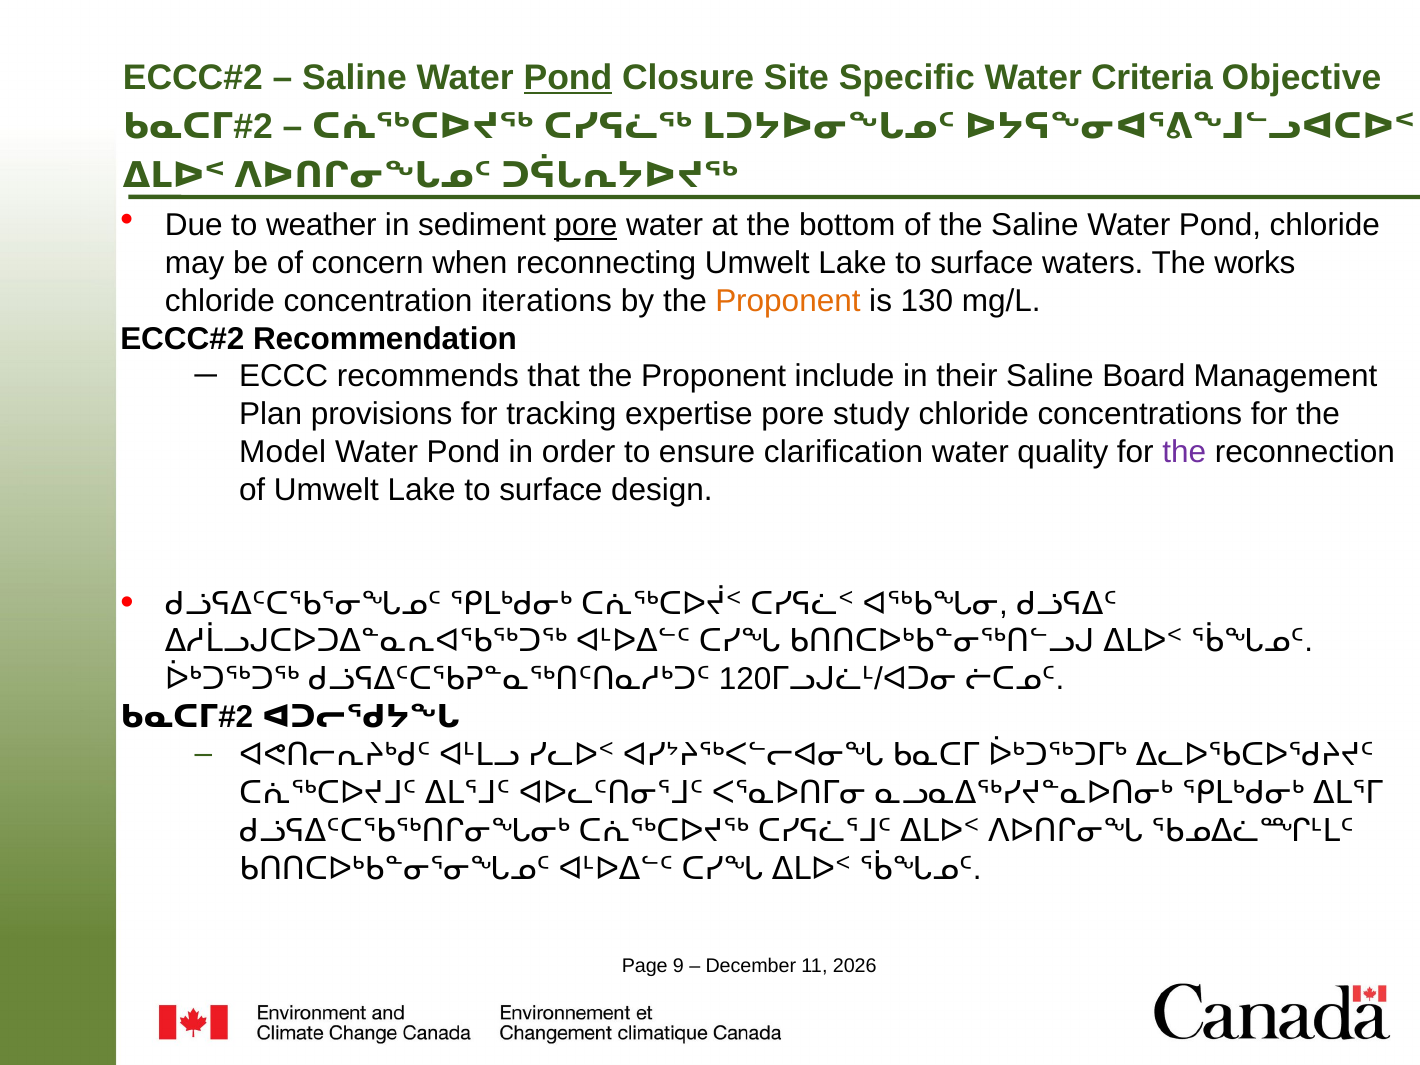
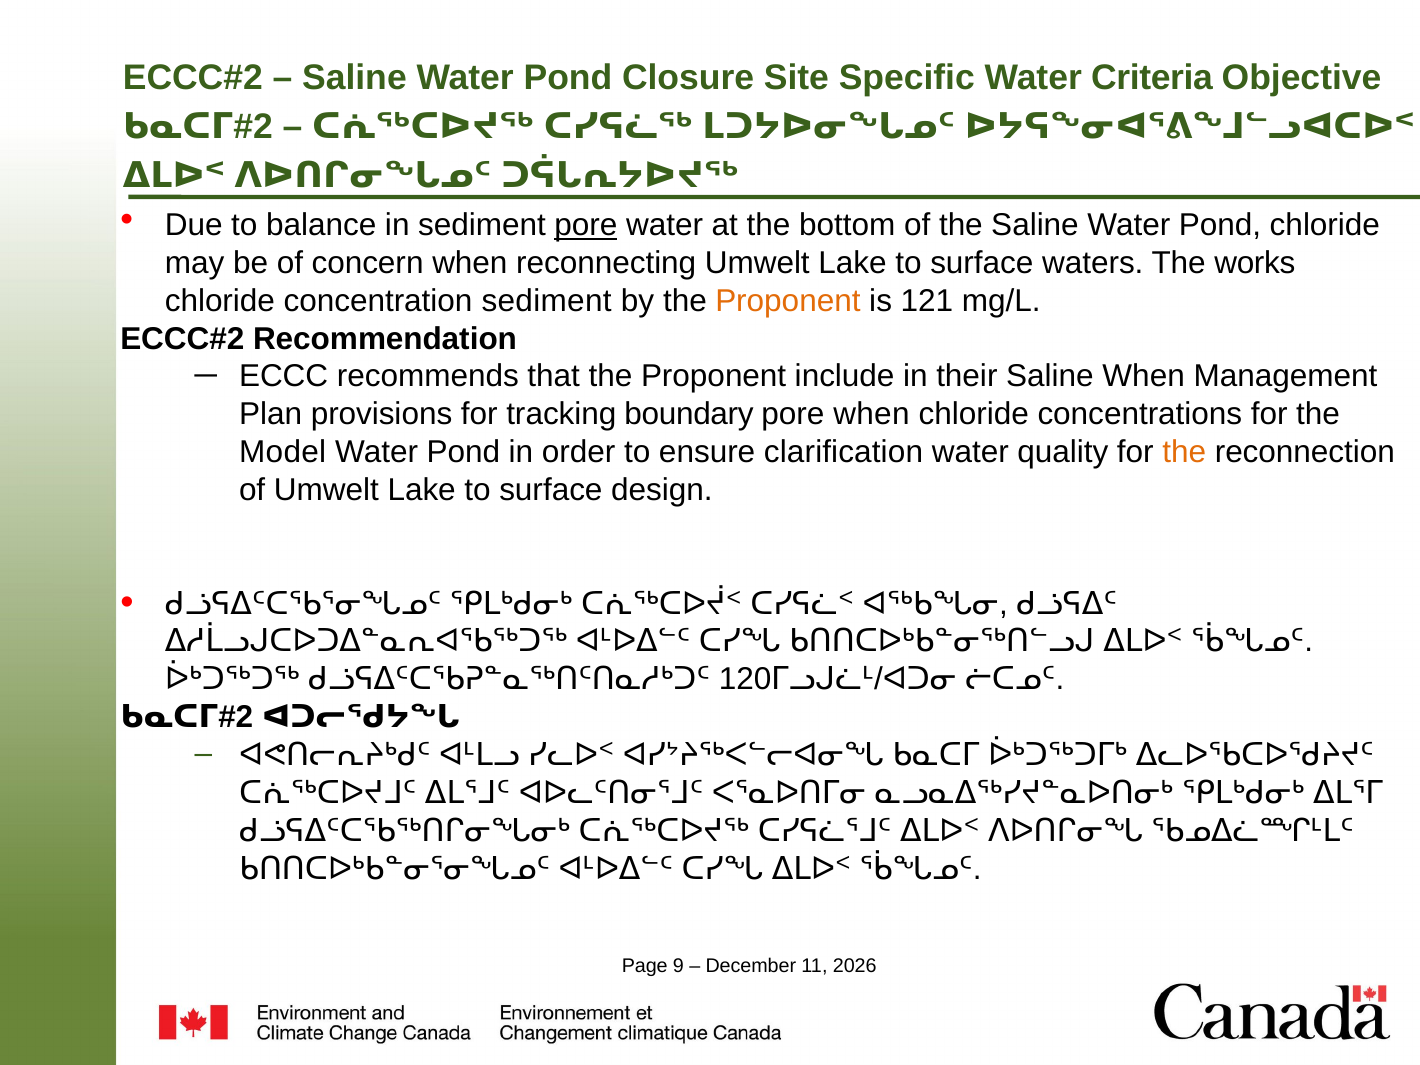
Pond underline: present -> none (568, 78)
weather: weather -> balance (321, 225)
concentration iterations: iterations -> sediment (547, 301)
130: 130 -> 121 (927, 301)
Saline Board: Board -> When (1144, 377)
expertise: expertise -> boundary (689, 414)
pore study: study -> when (871, 414)
the colour: purple -> orange (1184, 452)
